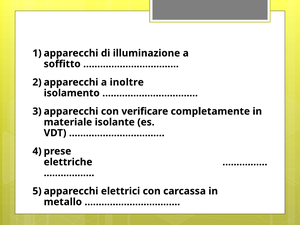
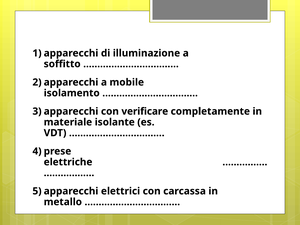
inoltre: inoltre -> mobile (127, 82)
